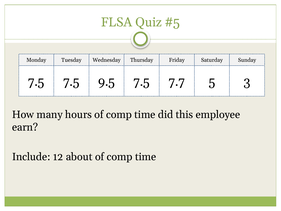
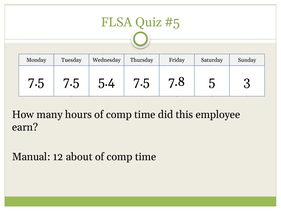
9.5: 9.5 -> 5.4 (107, 82)
7.7: 7.7 -> 7.8 (177, 82)
Include: Include -> Manual (31, 157)
